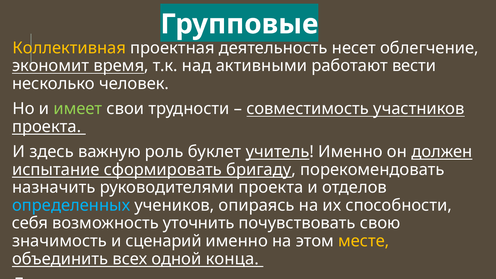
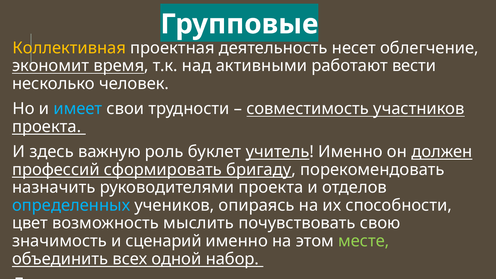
имеет colour: light green -> light blue (78, 109)
испытание: испытание -> профессий (56, 170)
себя: себя -> цвет (30, 223)
уточнить: уточнить -> мыслить (199, 223)
месте colour: yellow -> light green (364, 241)
конца: конца -> набор (232, 259)
